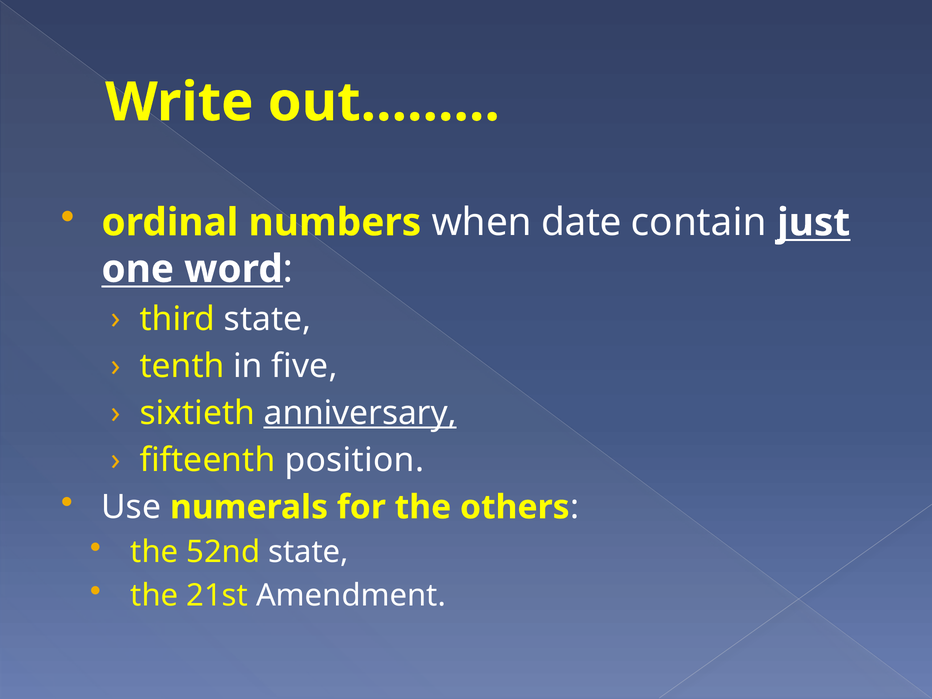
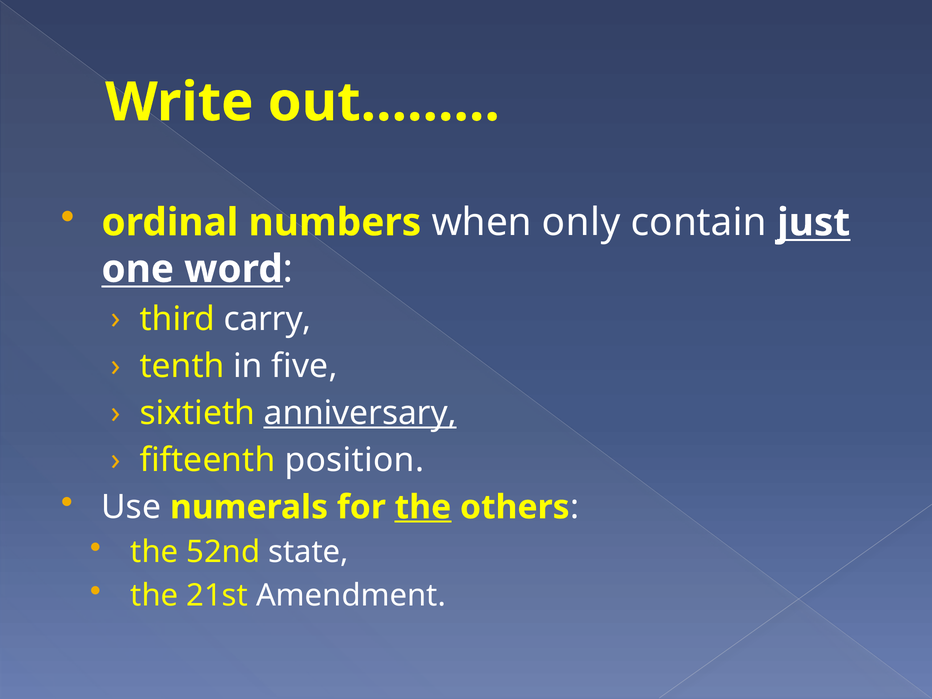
date: date -> only (581, 223)
third state: state -> carry (268, 319)
the underline: none -> present (423, 507)
